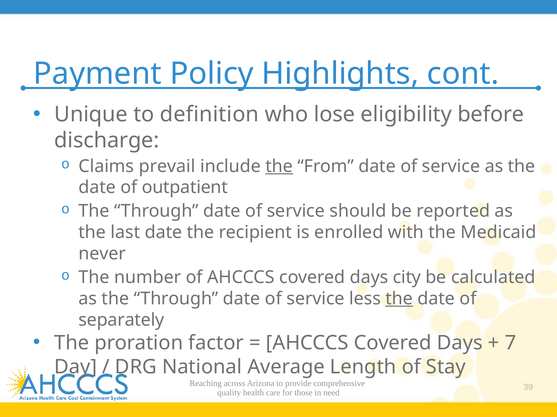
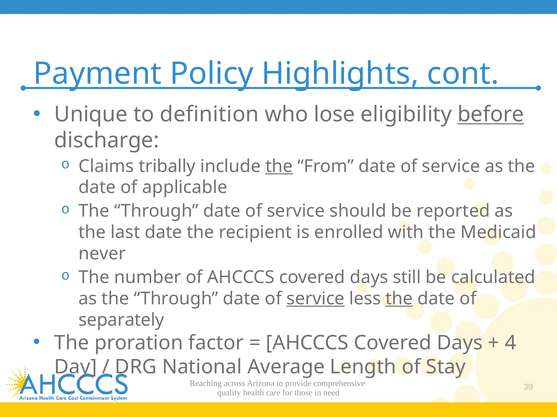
before underline: none -> present (491, 115)
prevail: prevail -> tribally (167, 166)
outpatient: outpatient -> applicable (185, 188)
city: city -> still (407, 278)
service underline: none -> present (316, 299)
7: 7 -> 4 (510, 343)
